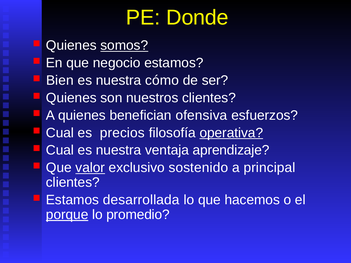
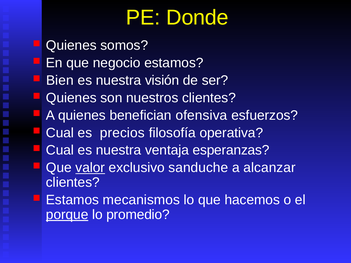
somos underline: present -> none (124, 45)
cómo: cómo -> visión (162, 80)
operativa underline: present -> none (231, 133)
aprendizaje: aprendizaje -> esperanzas (231, 150)
sostenido: sostenido -> sanduche (198, 168)
principal: principal -> alcanzar (270, 168)
desarrollada: desarrollada -> mecanismos (141, 200)
